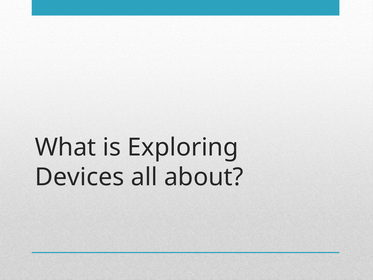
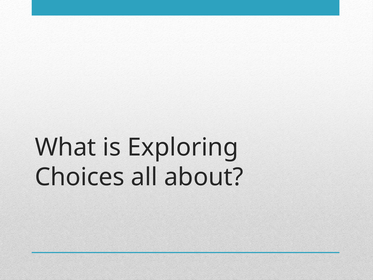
Devices: Devices -> Choices (80, 177)
